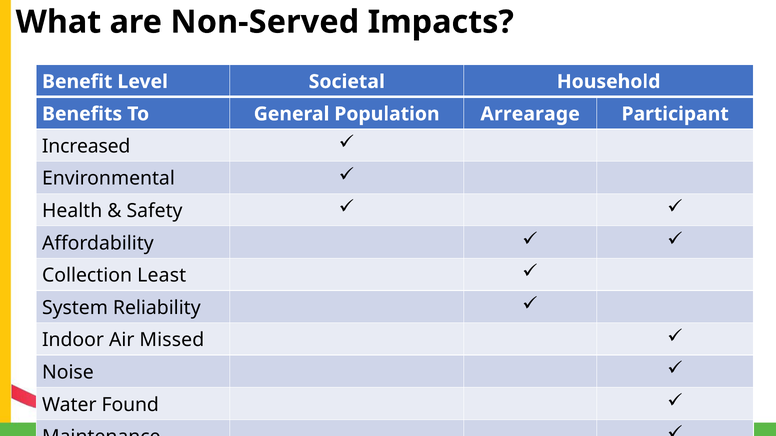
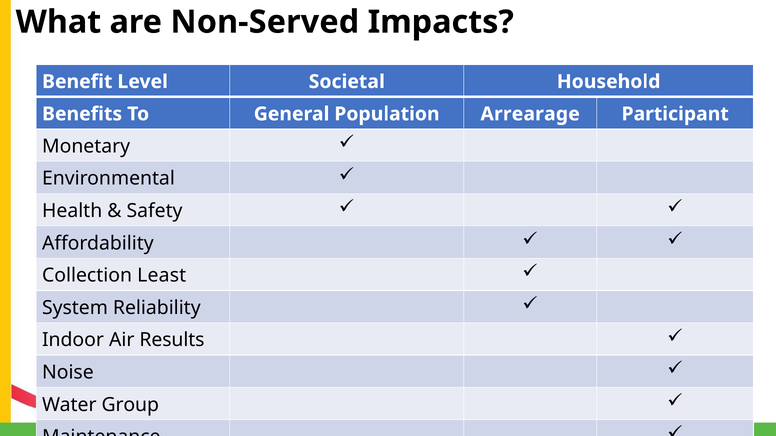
Increased: Increased -> Monetary (86, 146)
Missed: Missed -> Results (172, 340)
Found: Found -> Group (130, 405)
